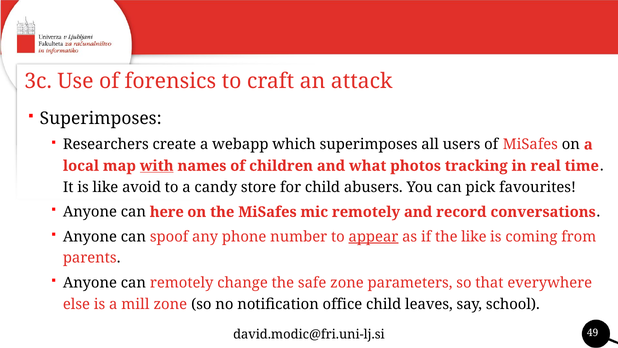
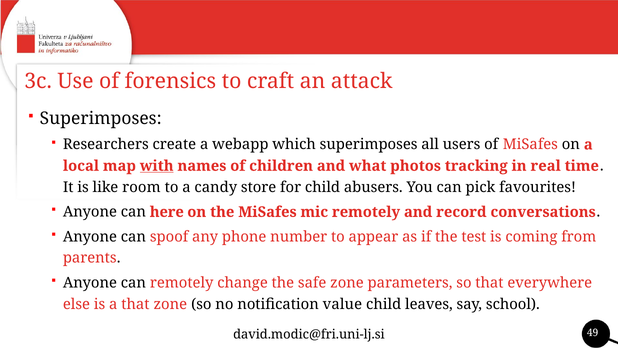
avoid: avoid -> room (141, 187)
appear underline: present -> none (373, 237)
the like: like -> test (474, 237)
a mill: mill -> that (135, 304)
office: office -> value (342, 304)
